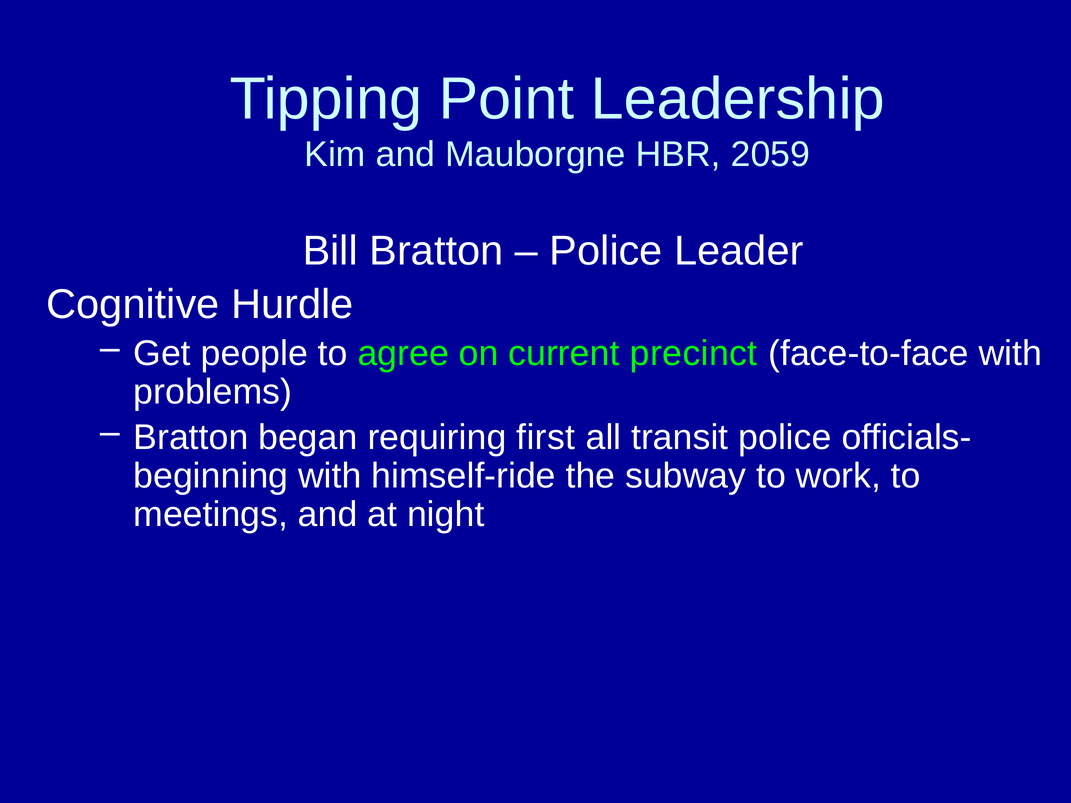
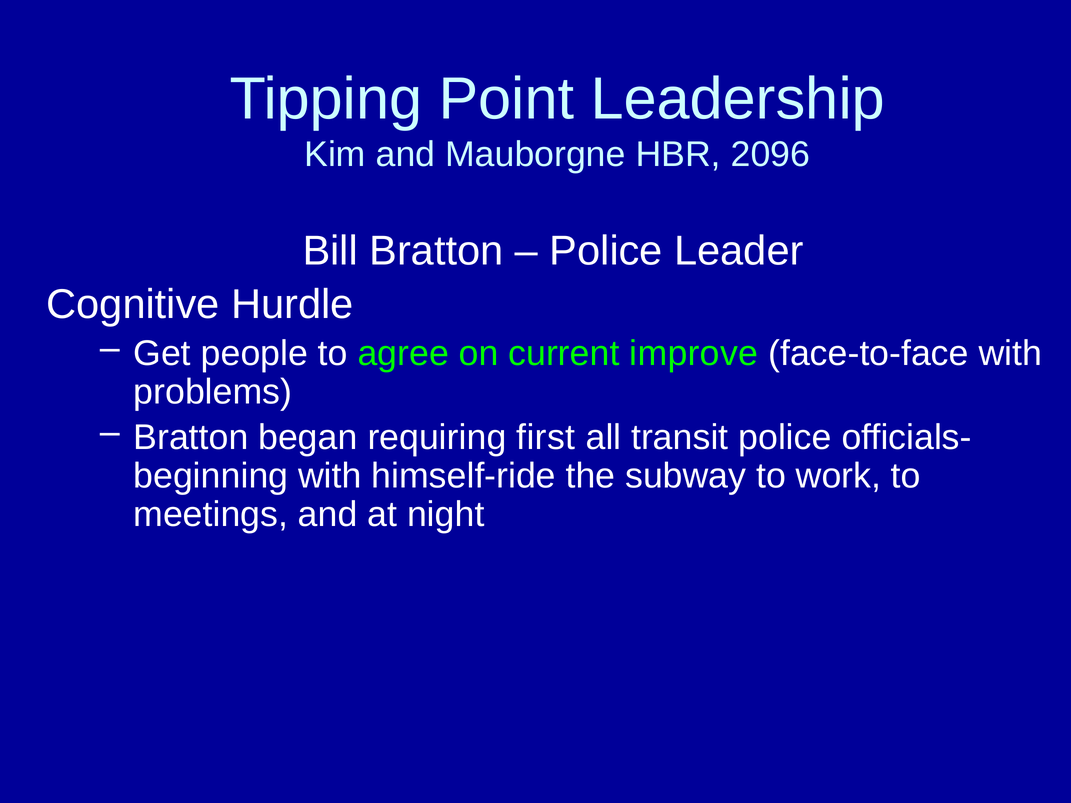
2059: 2059 -> 2096 (770, 155)
precinct: precinct -> improve (694, 353)
